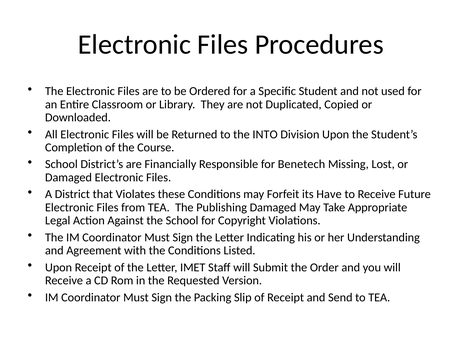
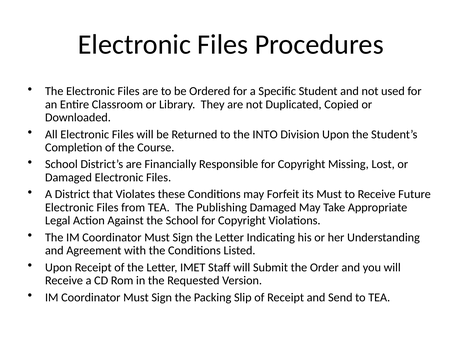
Responsible for Benetech: Benetech -> Copyright (302, 165)
its Have: Have -> Must (329, 195)
